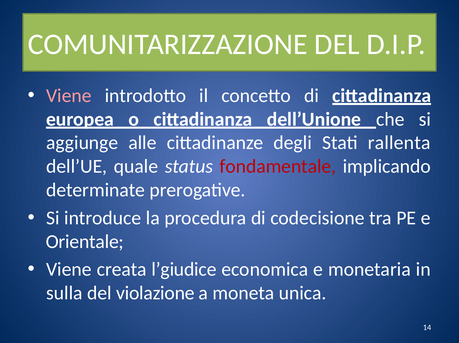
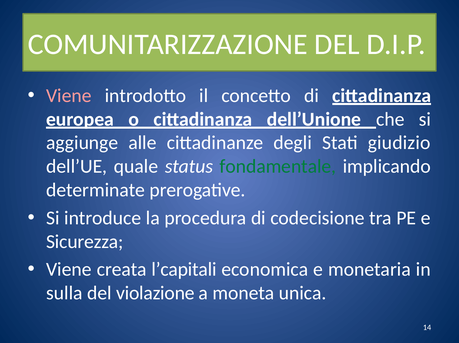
rallenta: rallenta -> giudizio (399, 143)
fondamentale colour: red -> green (278, 166)
Orientale: Orientale -> Sicurezza (85, 241)
l’giudice: l’giudice -> l’capitali (184, 269)
